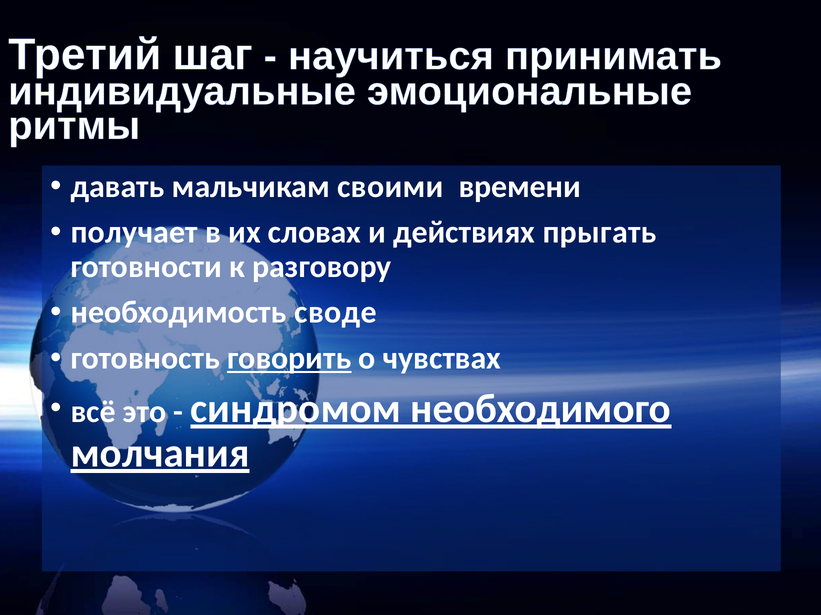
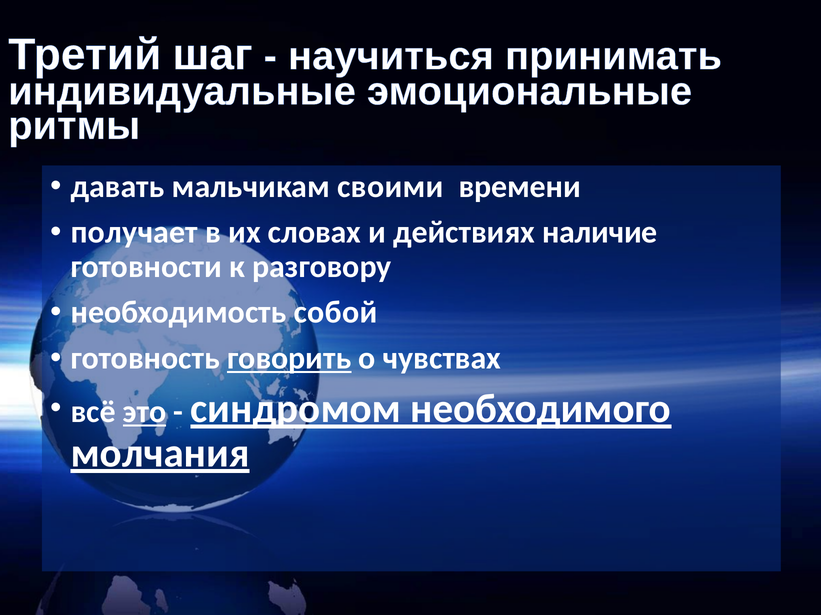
прыгать: прыгать -> наличие (600, 233)
своде: своде -> собой (336, 313)
это underline: none -> present (145, 412)
